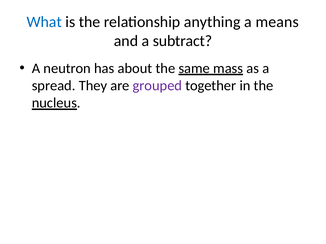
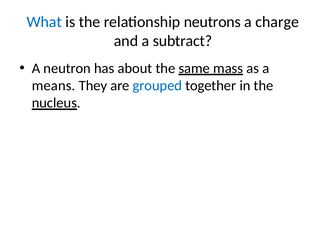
anything: anything -> neutrons (212, 22)
means: means -> charge (277, 22)
spread: spread -> means (54, 86)
grouped colour: purple -> blue (157, 86)
